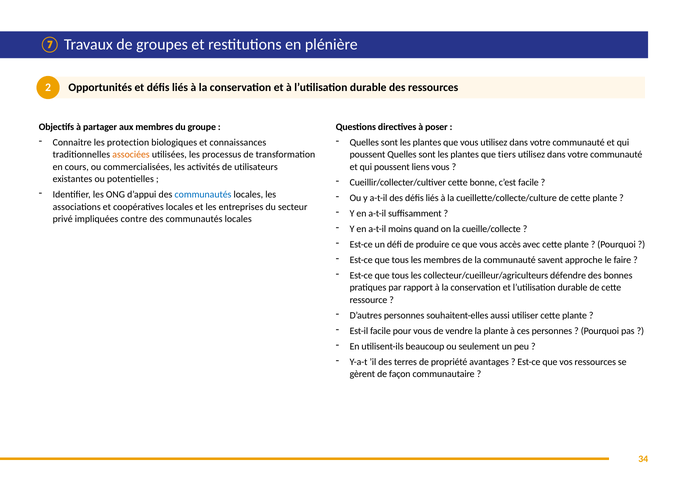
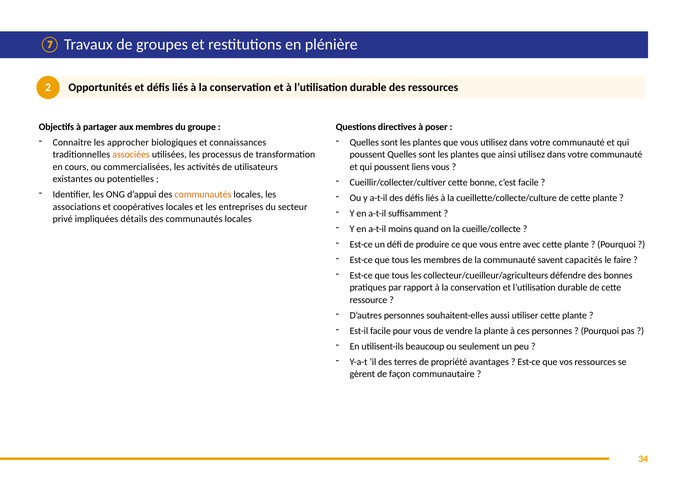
protection: protection -> approcher (128, 142)
tiers: tiers -> ainsi (507, 155)
communautés colour: blue -> orange (203, 195)
contre: contre -> détails (134, 219)
accès: accès -> entre (510, 244)
approche: approche -> capacités (584, 260)
